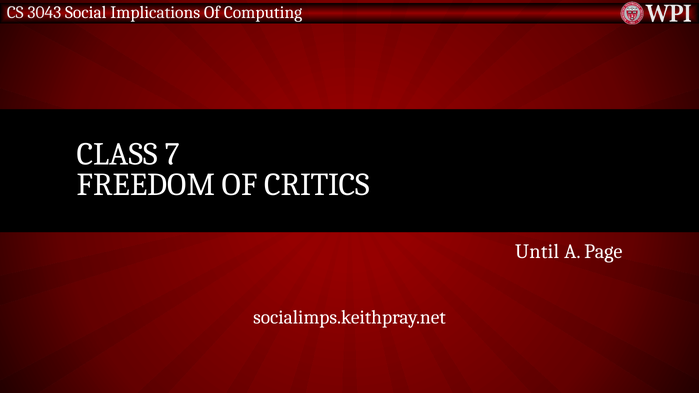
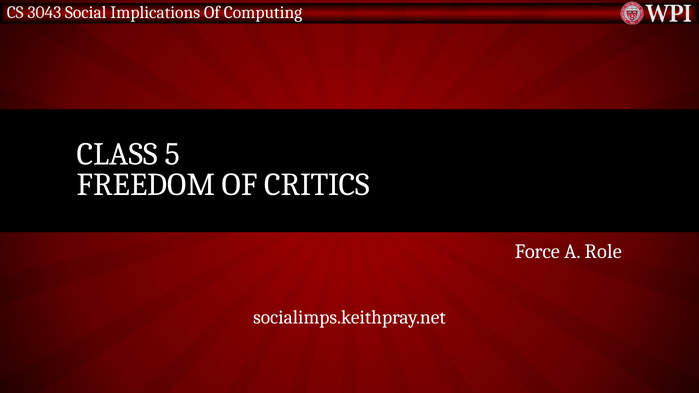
7: 7 -> 5 (172, 154)
Until: Until -> Force (537, 252)
Page: Page -> Role (603, 252)
